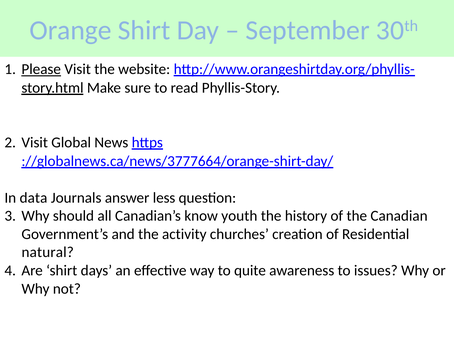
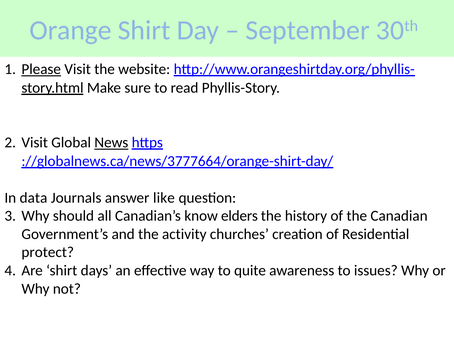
News underline: none -> present (111, 142)
less: less -> like (164, 197)
youth: youth -> elders (239, 216)
natural: natural -> protect (48, 252)
